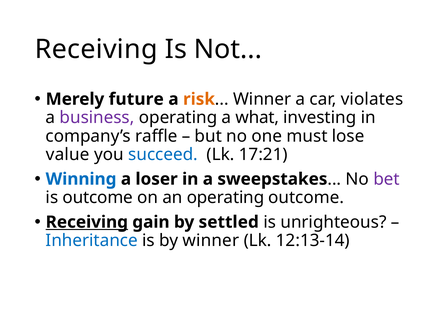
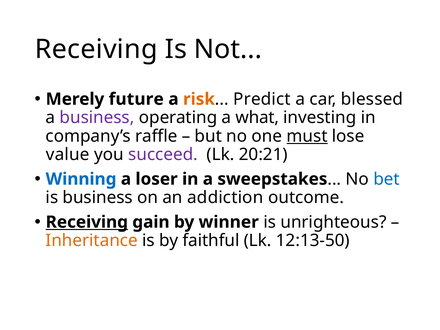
Winner: Winner -> Predict (262, 99)
violates: violates -> blessed (372, 99)
must underline: none -> present (307, 136)
succeed colour: blue -> purple (163, 155)
17:21: 17:21 -> 20:21 (263, 155)
bet colour: purple -> blue (387, 179)
is outcome: outcome -> business (98, 198)
an operating: operating -> addiction (225, 198)
settled: settled -> winner (229, 222)
Inheritance colour: blue -> orange (92, 241)
by winner: winner -> faithful (211, 241)
12:13-14: 12:13-14 -> 12:13-50 (313, 241)
